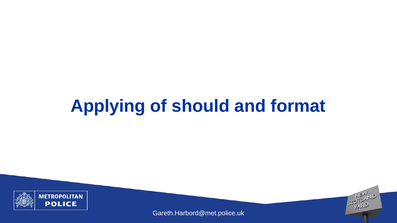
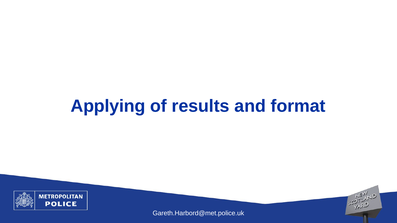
should: should -> results (201, 106)
